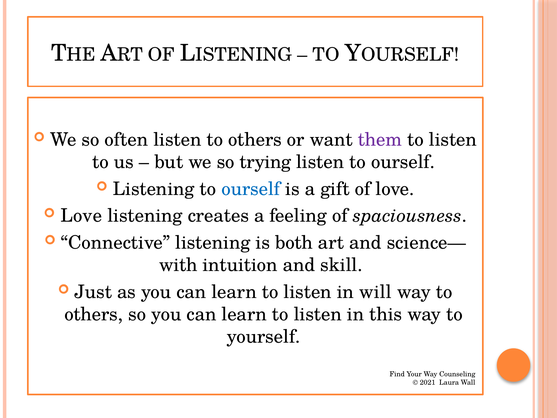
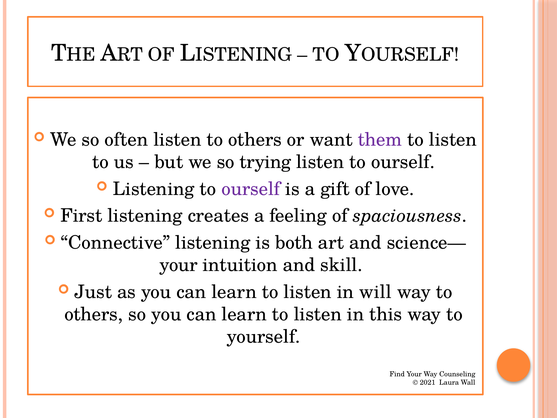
ourself colour: blue -> purple (251, 189)
Love: Love -> First (81, 216)
with: with -> your (178, 265)
